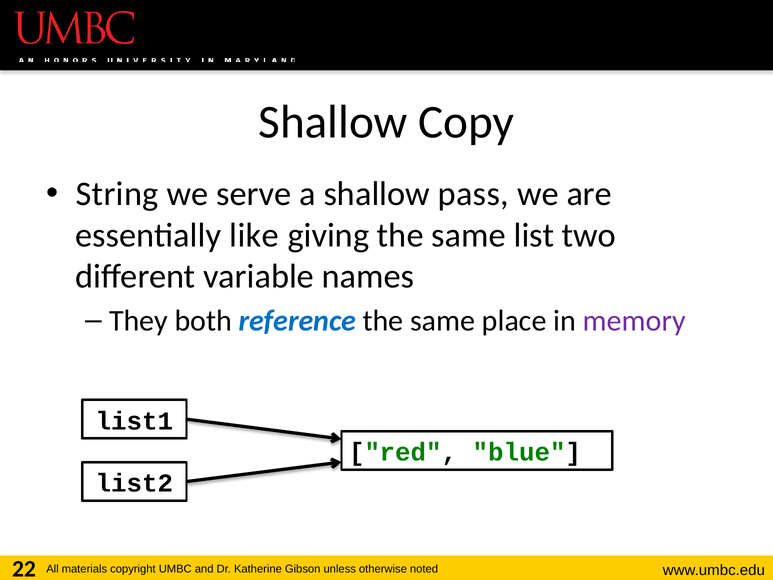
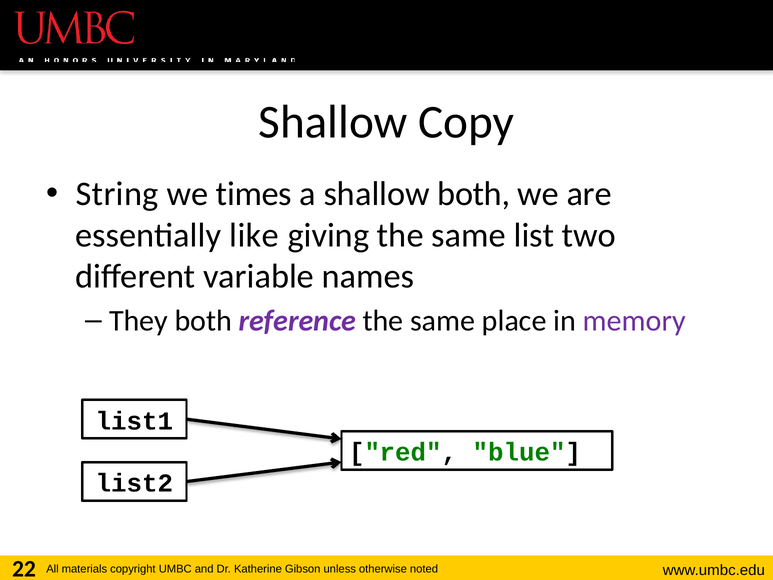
serve: serve -> times (254, 194)
shallow pass: pass -> both (474, 194)
reference colour: blue -> purple (297, 321)
